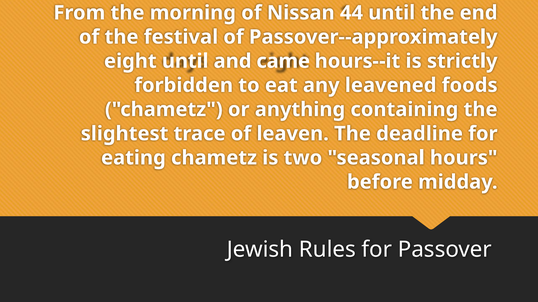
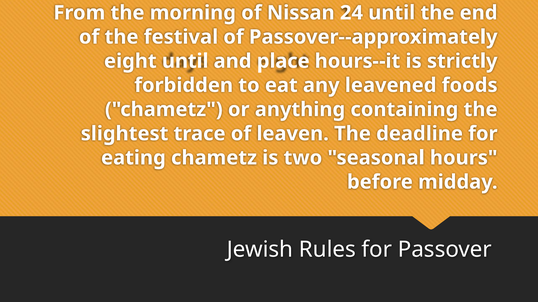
44: 44 -> 24 (351, 13)
came: came -> place (283, 61)
